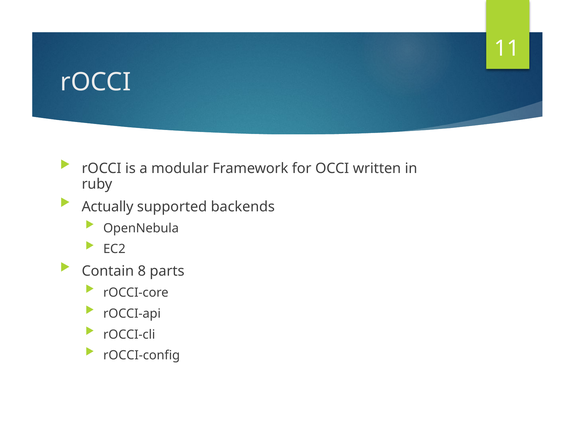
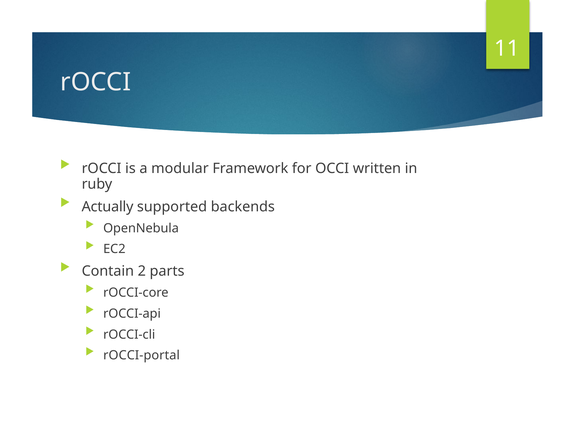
8: 8 -> 2 (142, 271)
rOCCI-config: rOCCI-config -> rOCCI-portal (142, 356)
